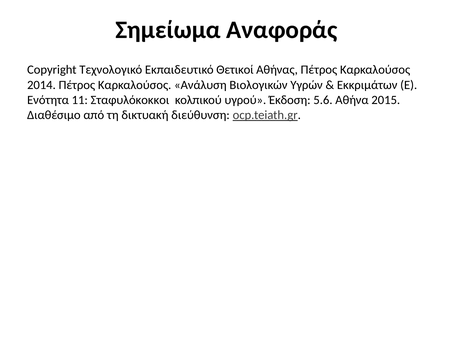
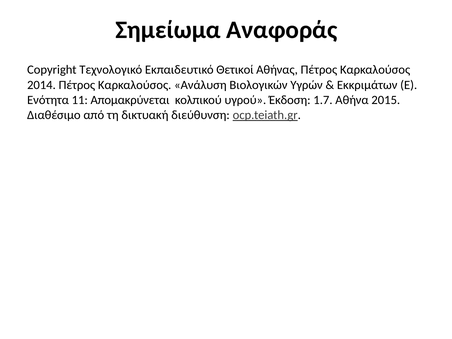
Σταφυλόκοκκοι: Σταφυλόκοκκοι -> Απομακρύνεται (130, 100)
5.6: 5.6 -> 1.7 (323, 100)
